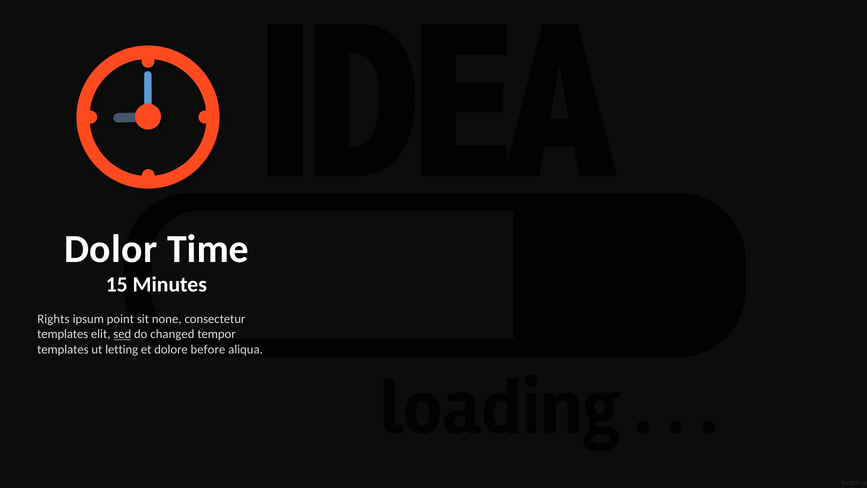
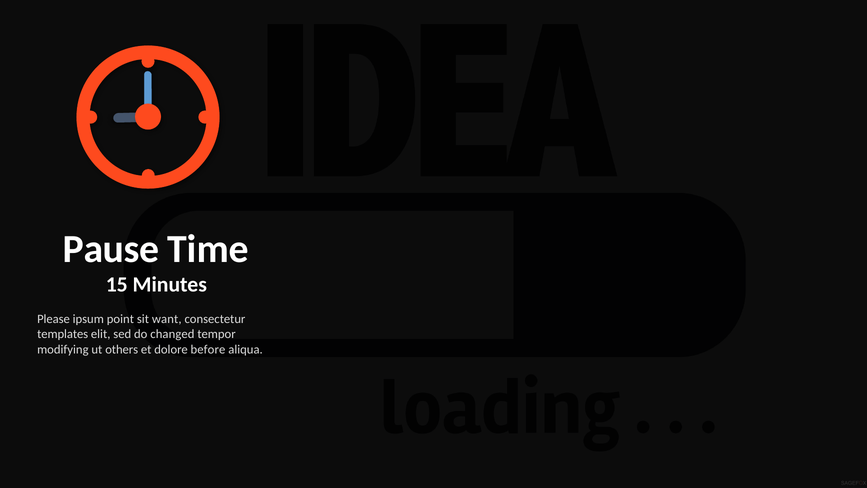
Dolor: Dolor -> Pause (111, 249)
Rights: Rights -> Please (53, 319)
none: none -> want (167, 319)
sed underline: present -> none (122, 334)
templates: templates -> modifying (63, 349)
letting: letting -> others (122, 349)
